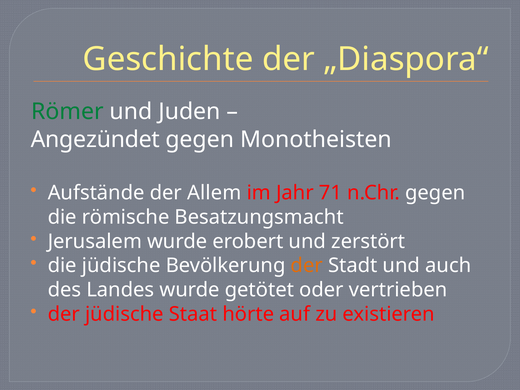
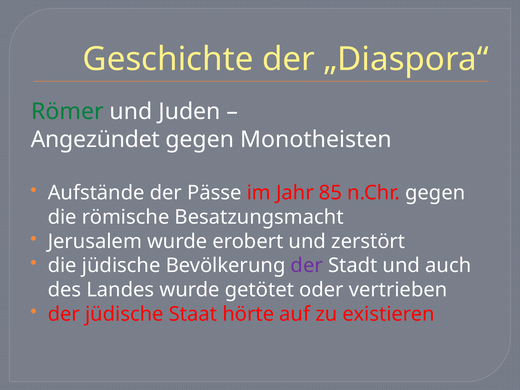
Allem: Allem -> Pässe (214, 193)
71: 71 -> 85 (330, 193)
der colour: orange -> purple (307, 266)
